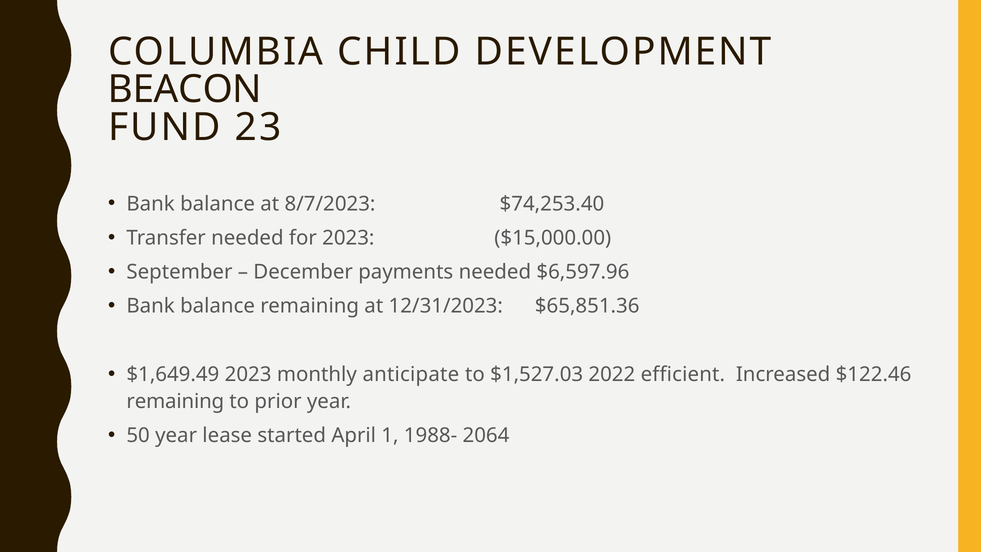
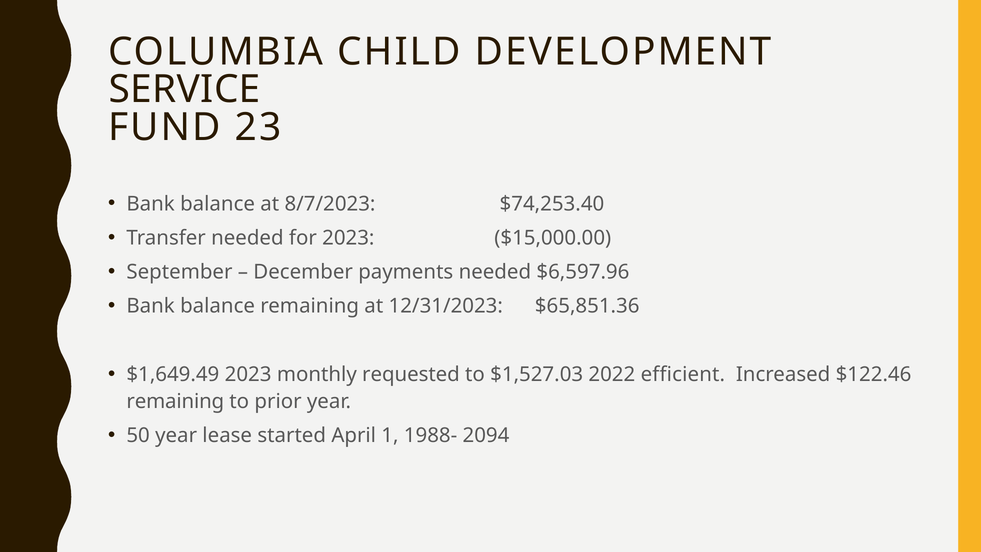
BEACON: BEACON -> SERVICE (185, 90)
anticipate: anticipate -> requested (411, 374)
2064: 2064 -> 2094 (486, 435)
